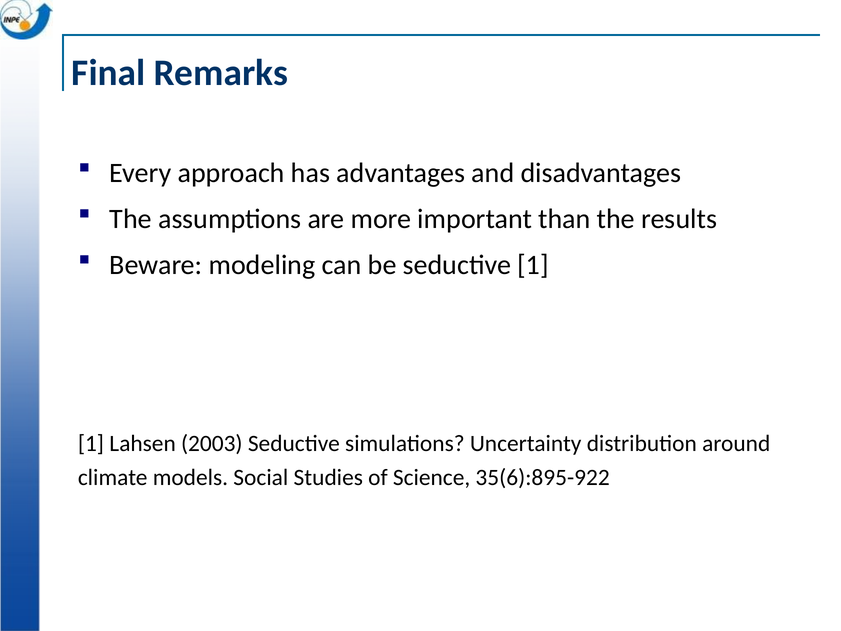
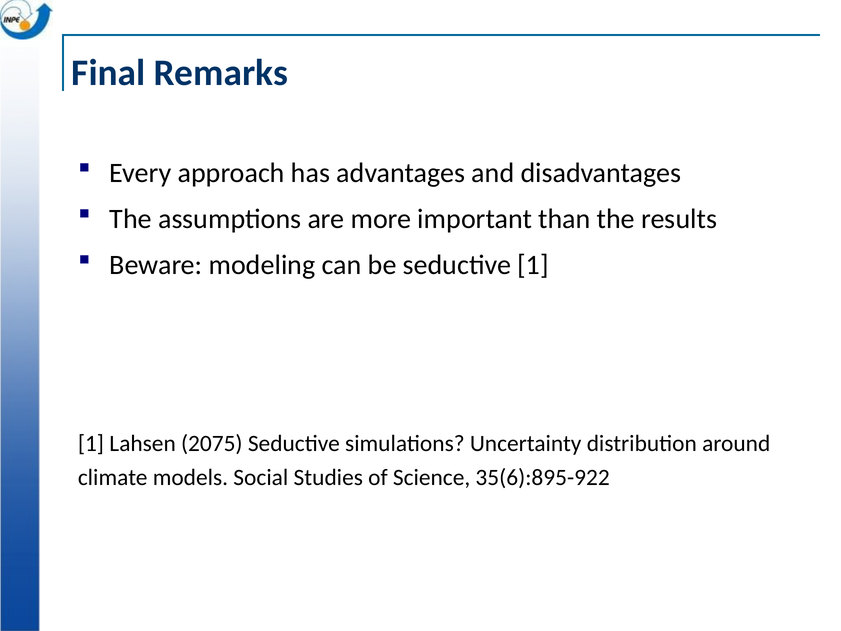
2003: 2003 -> 2075 (212, 444)
